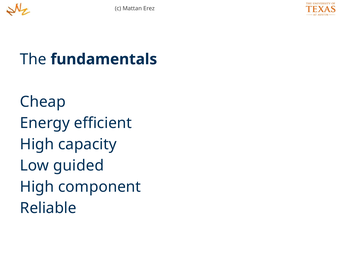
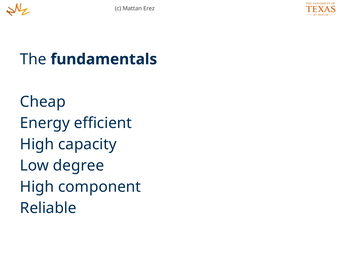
guided: guided -> degree (79, 166)
